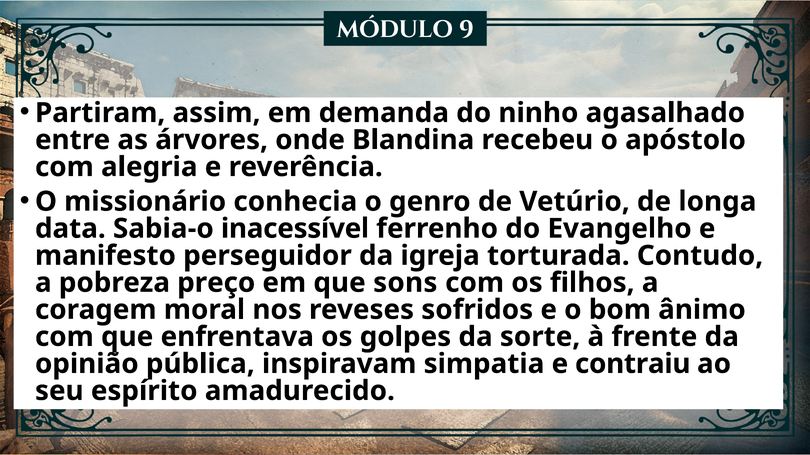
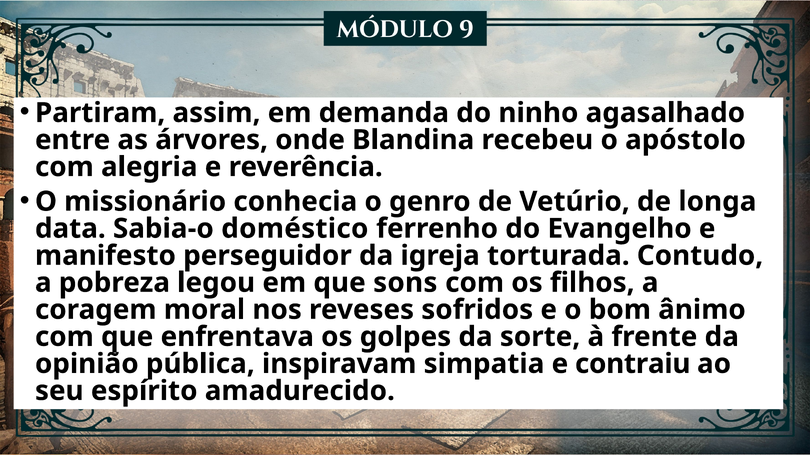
inacessível: inacessível -> doméstico (295, 229)
preço: preço -> legou (216, 283)
